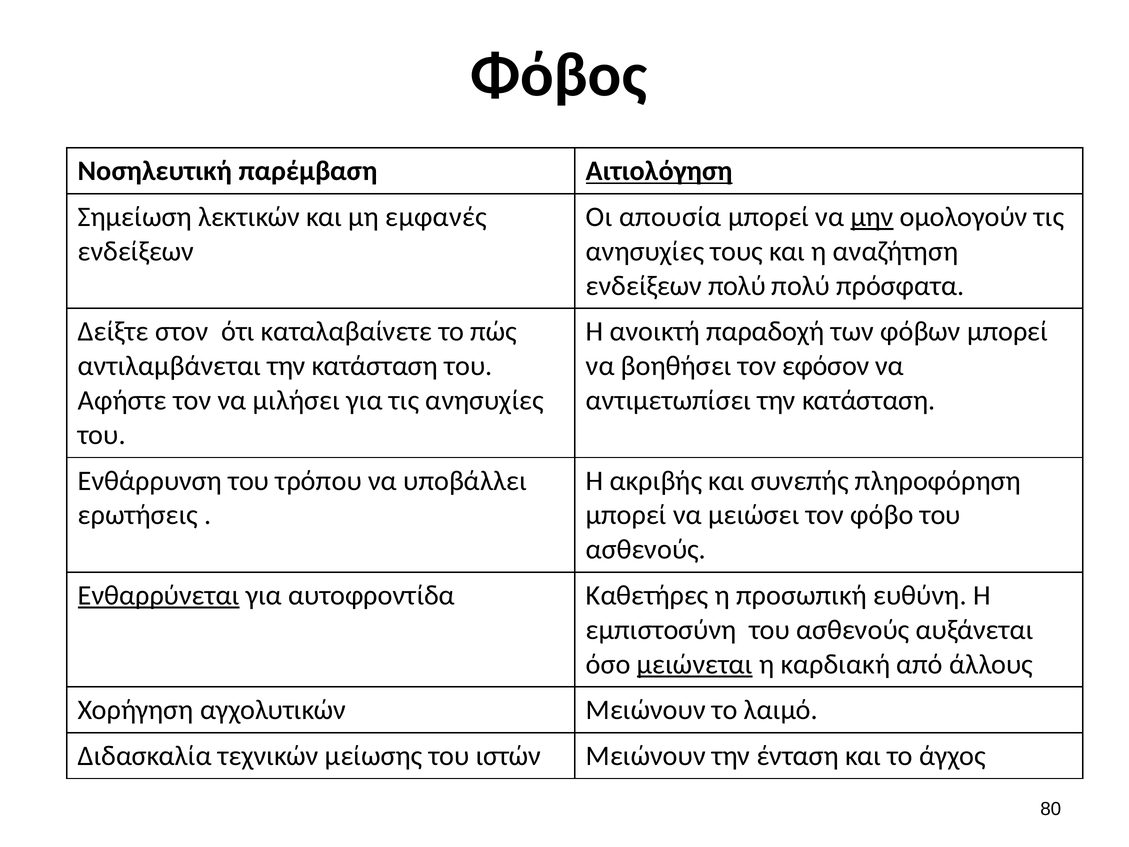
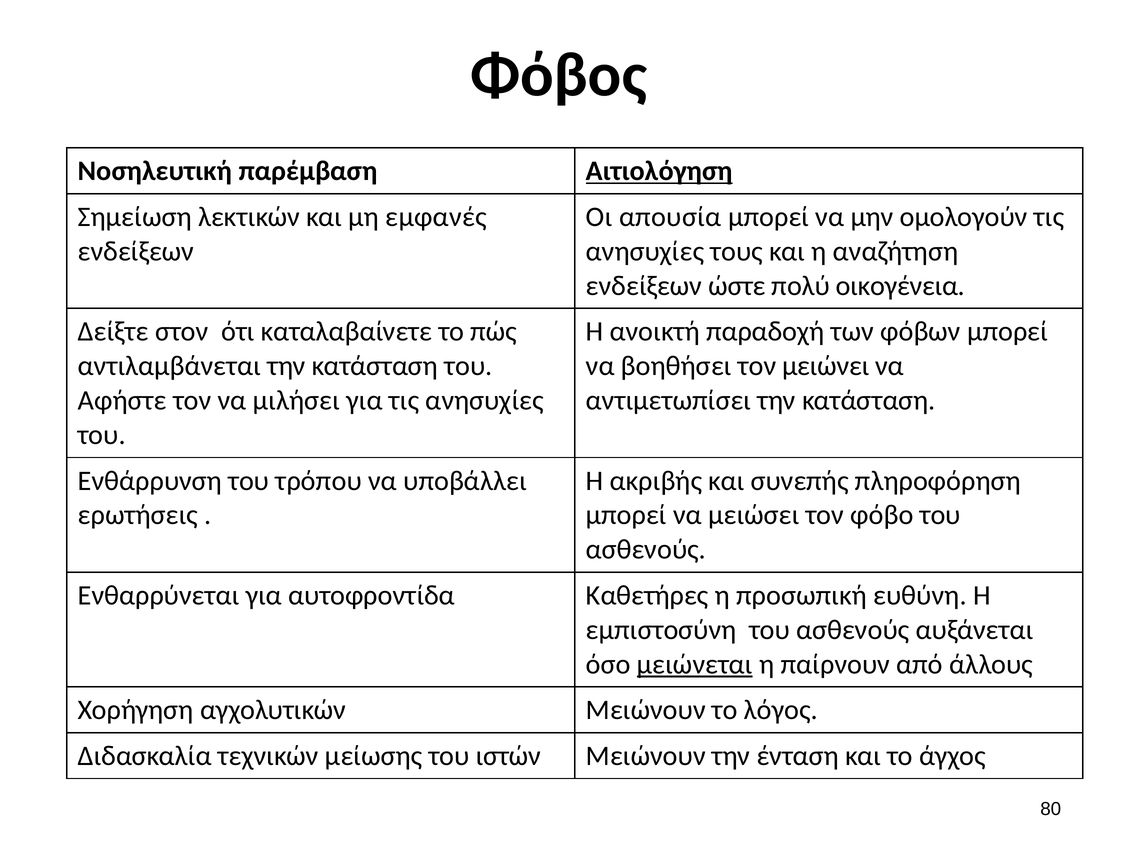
μην underline: present -> none (872, 217)
ενδείξεων πολύ: πολύ -> ώστε (737, 286)
πρόσφατα: πρόσφατα -> οικογένεια (900, 286)
εφόσον: εφόσον -> μειώνει (826, 366)
Ενθαρρύνεται underline: present -> none (159, 595)
καρδιακή: καρδιακή -> παίρνουν (835, 664)
λαιμό: λαιμό -> λόγος (781, 710)
